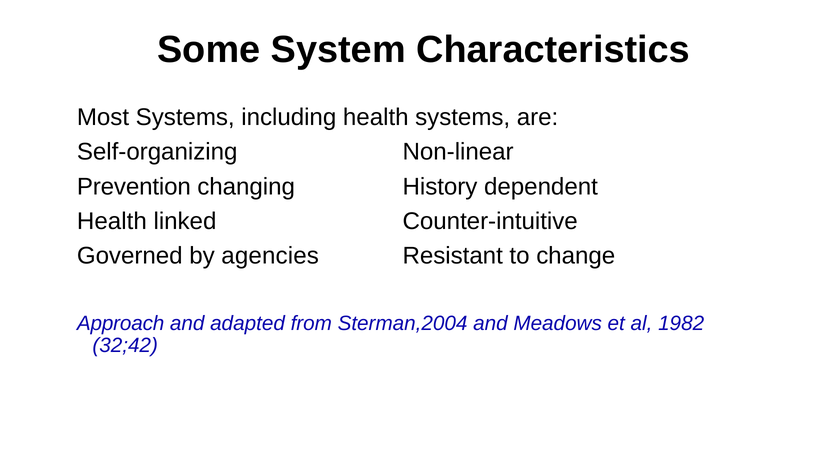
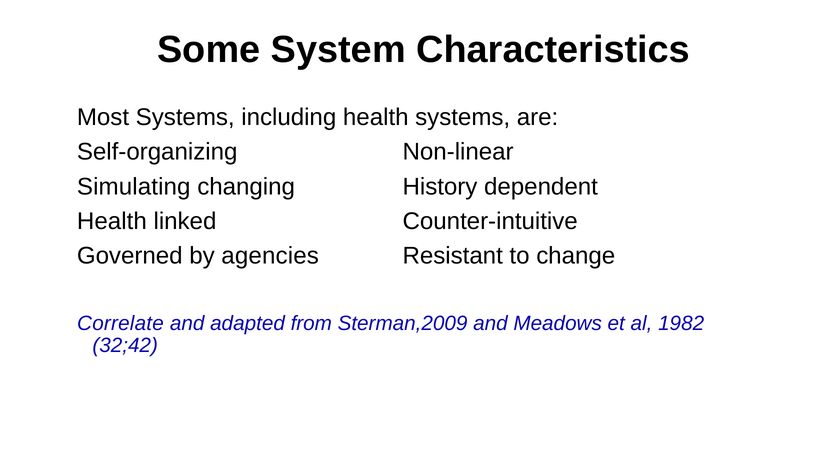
Prevention: Prevention -> Simulating (134, 187)
Approach: Approach -> Correlate (120, 323)
Sterman,2004: Sterman,2004 -> Sterman,2009 (403, 323)
